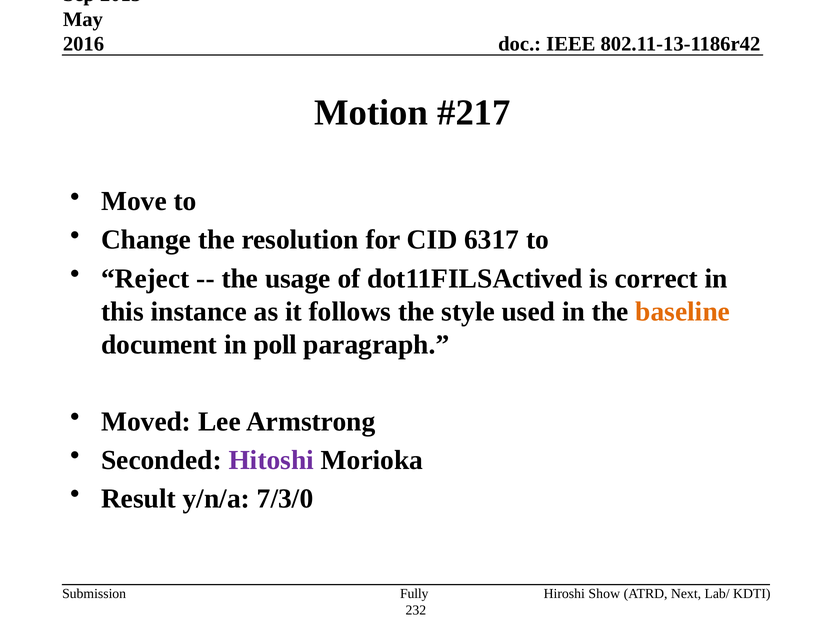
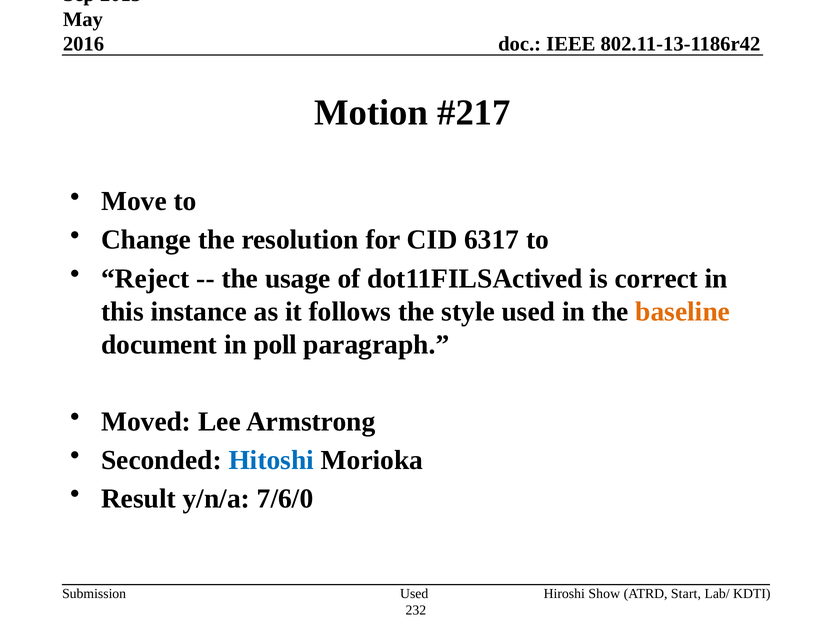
Hitoshi colour: purple -> blue (271, 460)
7/3/0: 7/3/0 -> 7/6/0 (285, 498)
Fully: Fully -> Used (414, 593)
Next: Next -> Start (686, 593)
